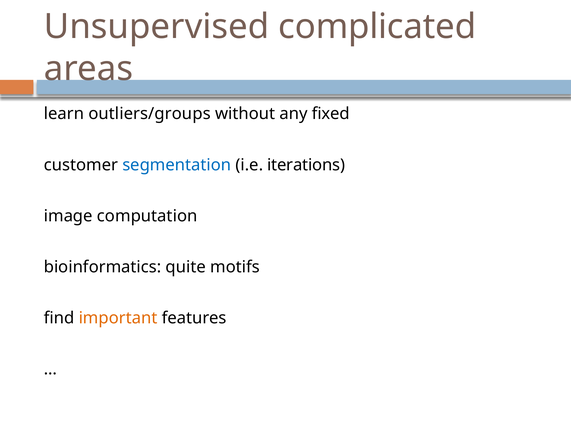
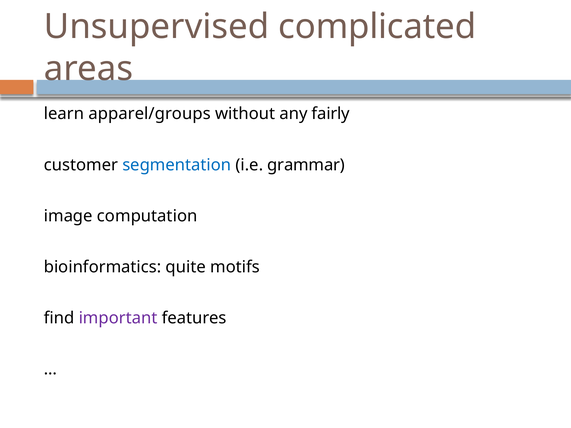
outliers/groups: outliers/groups -> apparel/groups (150, 114)
fixed: fixed -> fairly (331, 114)
iterations: iterations -> grammar (306, 165)
important colour: orange -> purple (118, 318)
